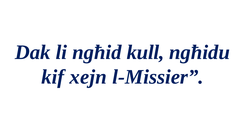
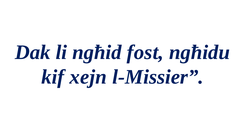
kull: kull -> fost (145, 52)
